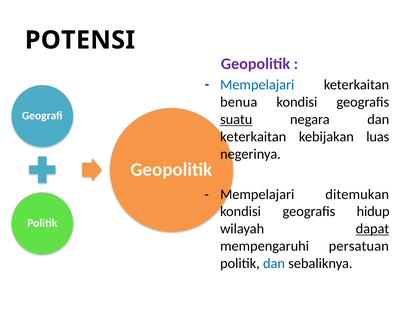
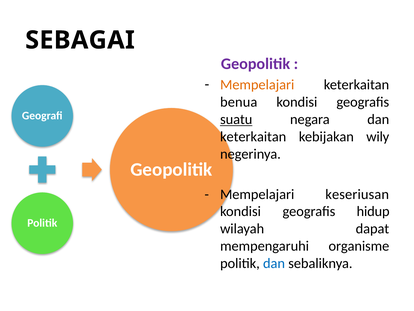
POTENSI: POTENSI -> SEBAGAI (80, 40)
Mempelajari colour: blue -> orange (257, 85)
luas: luas -> wily (378, 137)
ditemukan: ditemukan -> keseriusan (357, 194)
dapat underline: present -> none (372, 228)
persatuan: persatuan -> organisme (359, 246)
